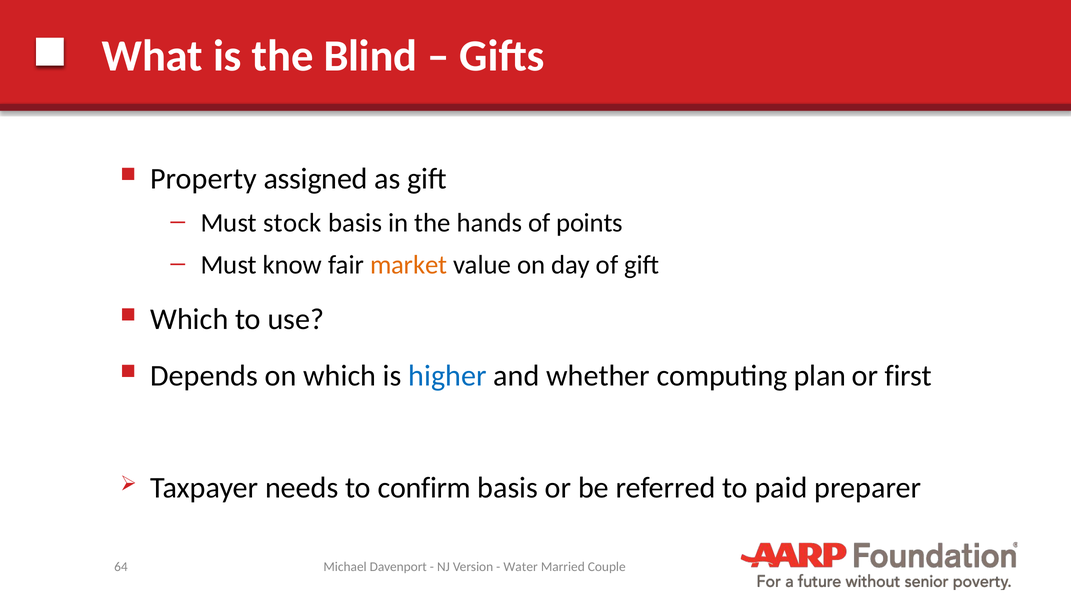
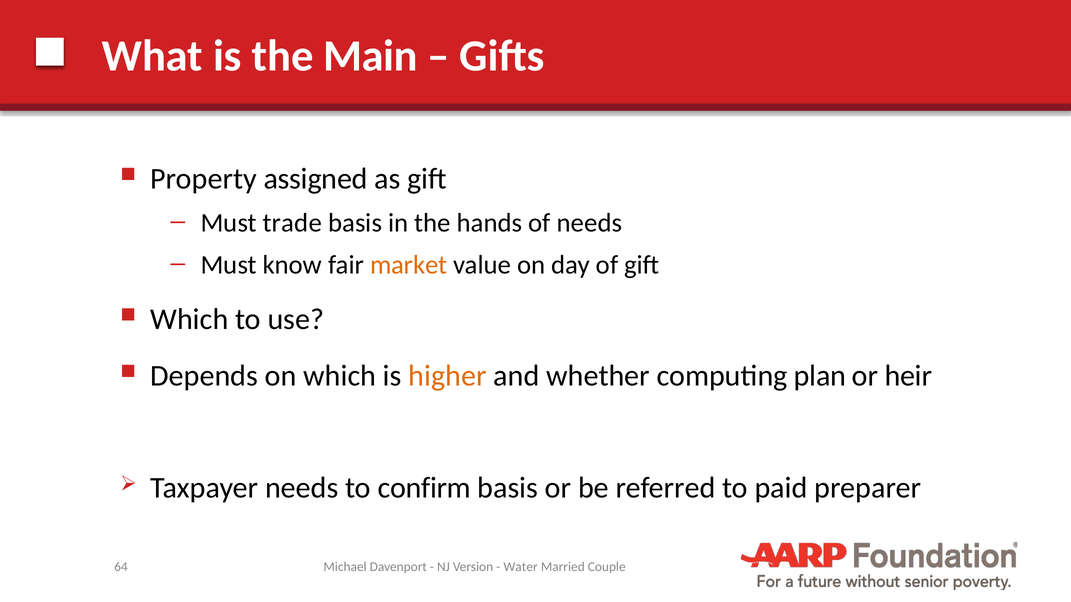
Blind: Blind -> Main (371, 56)
stock: stock -> trade (292, 223)
of points: points -> needs (589, 223)
higher colour: blue -> orange (447, 376)
first: first -> heir (908, 376)
